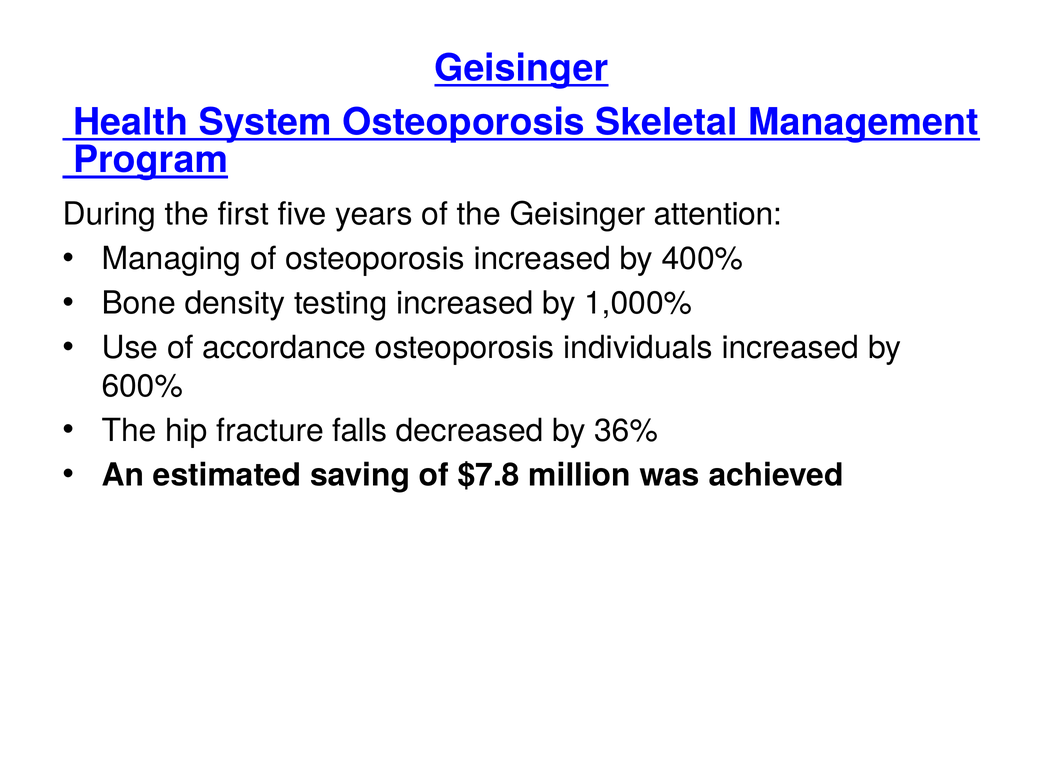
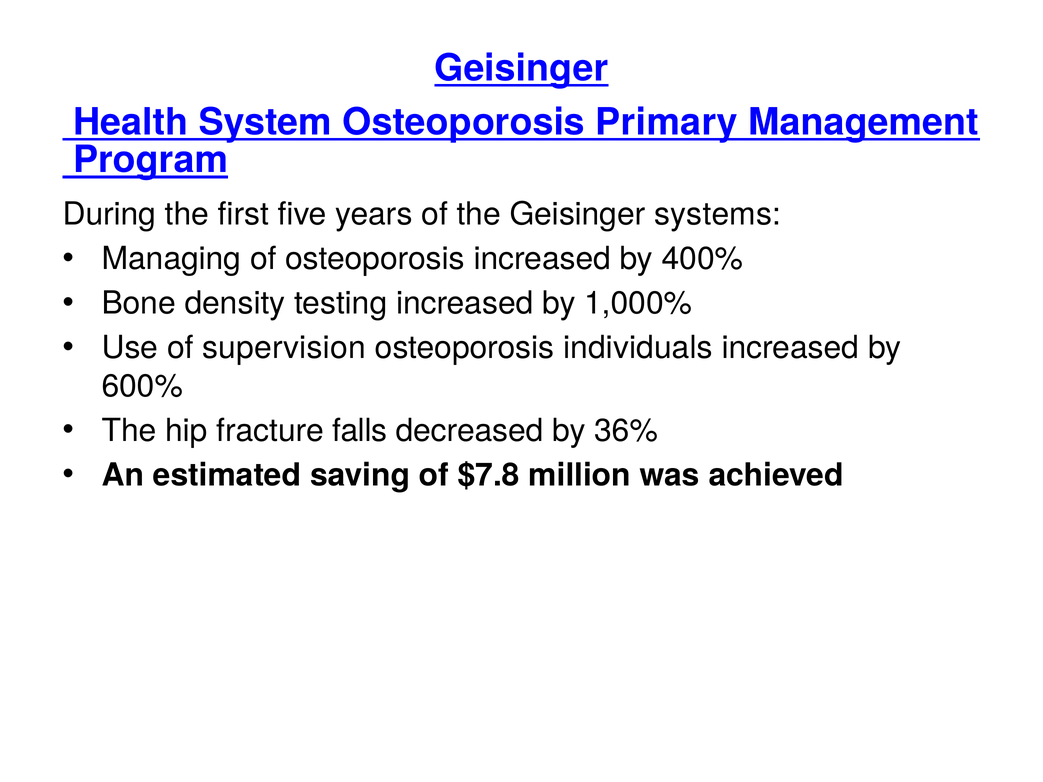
Skeletal: Skeletal -> Primary (666, 122)
attention: attention -> systems (718, 214)
accordance: accordance -> supervision (284, 348)
